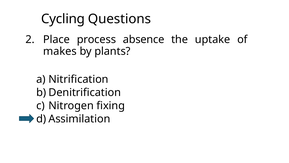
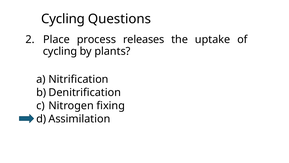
absence: absence -> releases (144, 39)
makes: makes -> cycling (60, 51)
